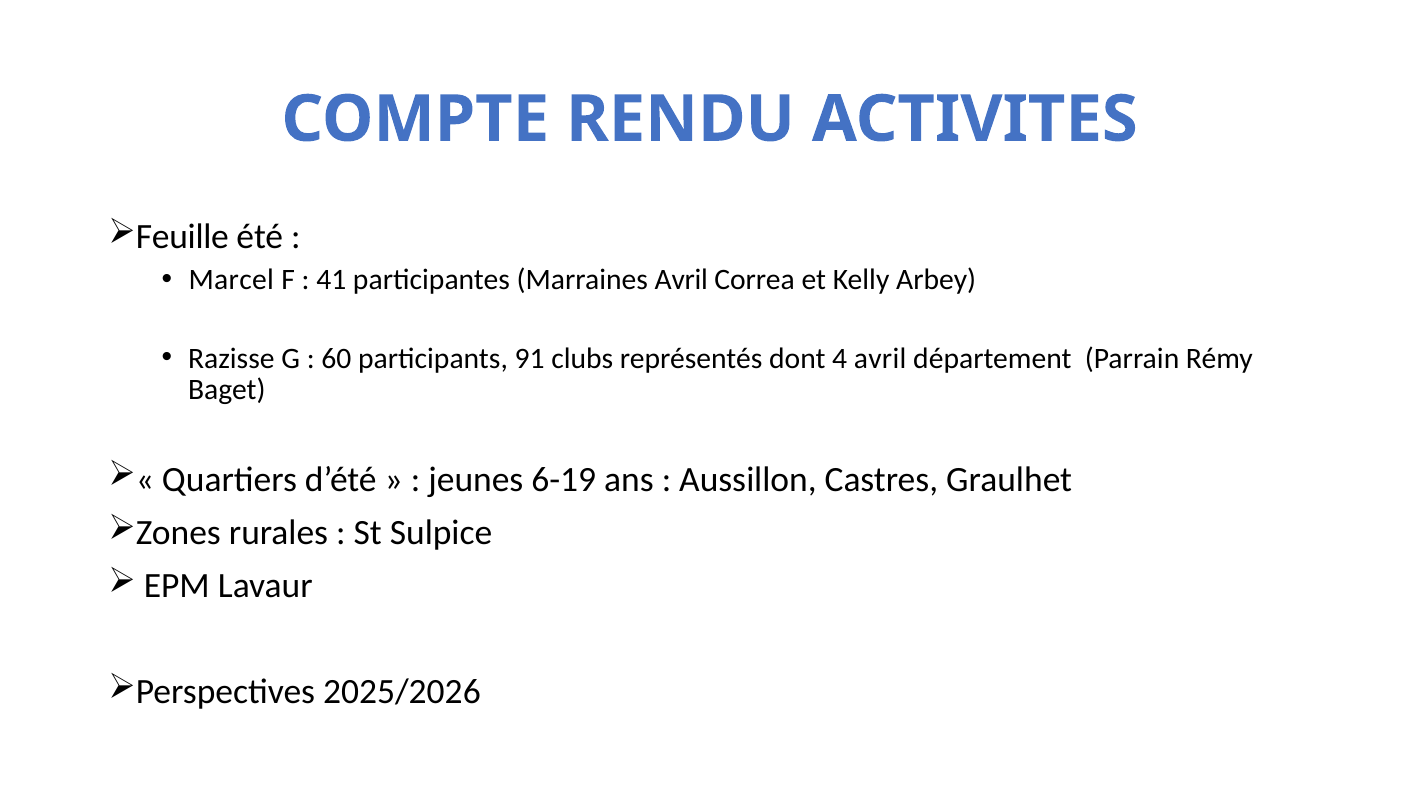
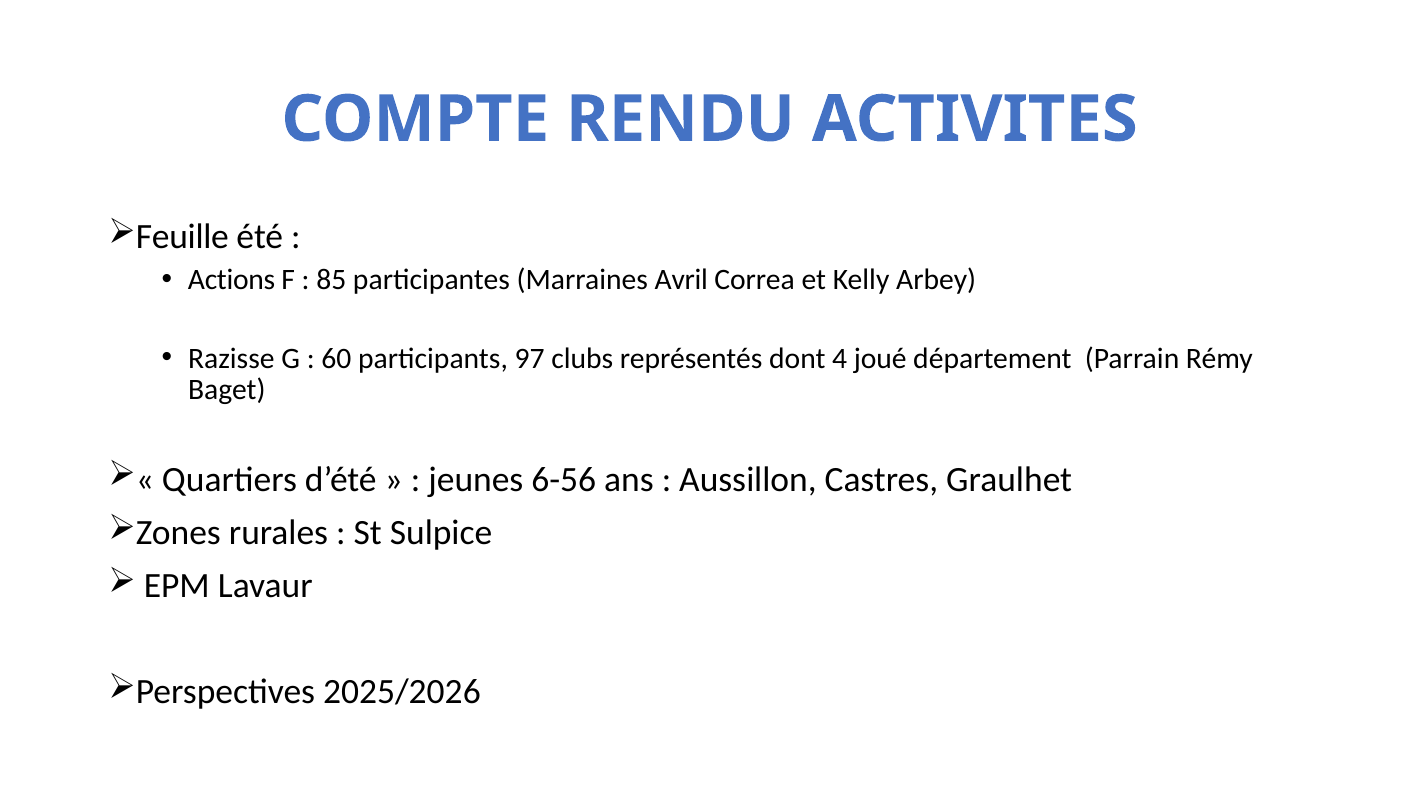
Marcel: Marcel -> Actions (232, 279)
41: 41 -> 85 (331, 279)
91: 91 -> 97 (530, 358)
4 avril: avril -> joué (880, 358)
6-19: 6-19 -> 6-56 (564, 479)
